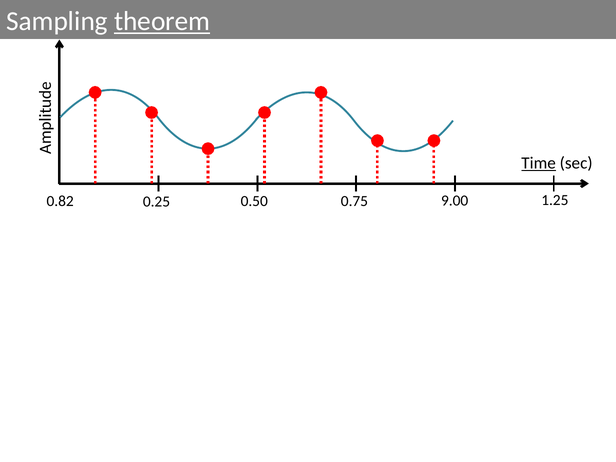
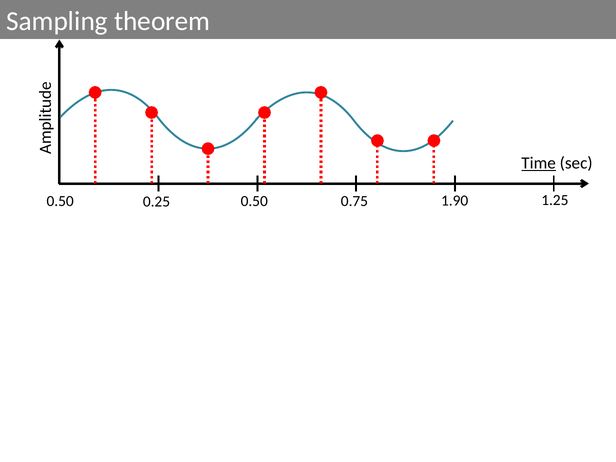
theorem underline: present -> none (162, 21)
0.82: 0.82 -> 0.50 (60, 201)
9.00: 9.00 -> 1.90 (455, 200)
